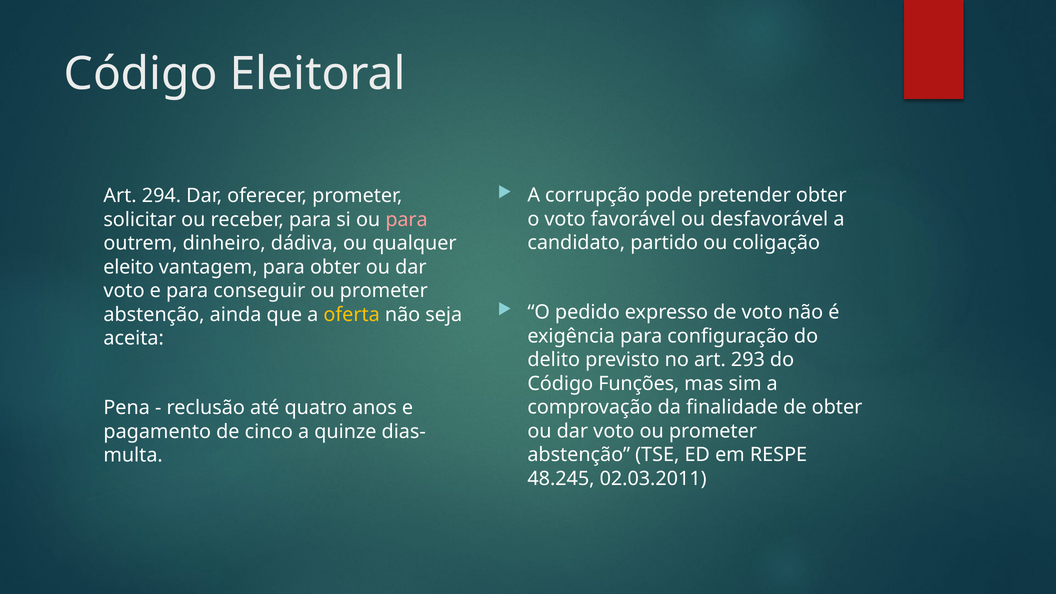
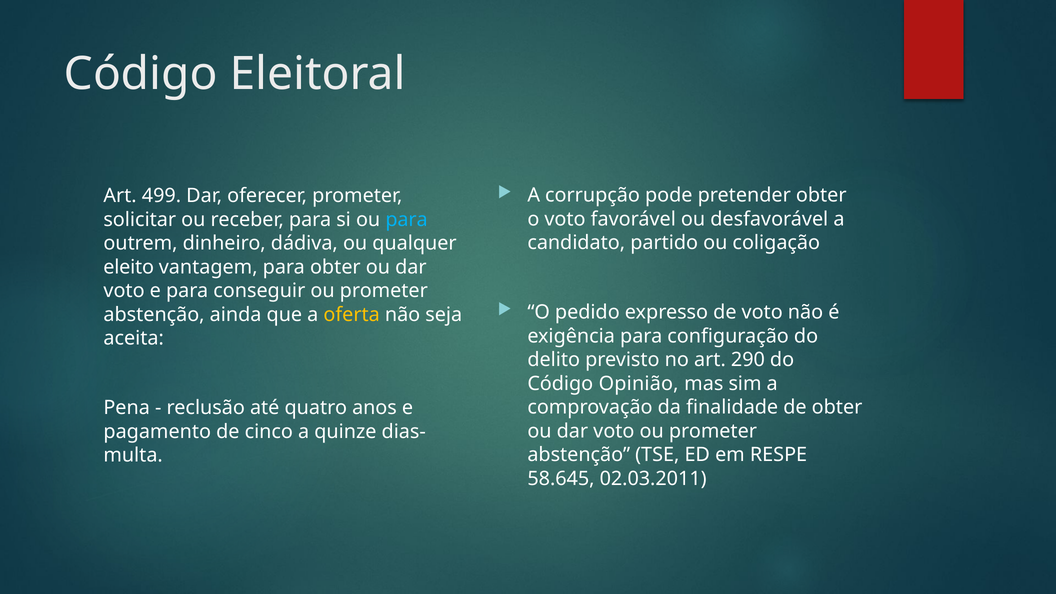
294: 294 -> 499 (161, 196)
para colour: pink -> light blue (407, 219)
293: 293 -> 290 (748, 360)
Funções: Funções -> Opinião (639, 384)
48.245: 48.245 -> 58.645 (561, 479)
